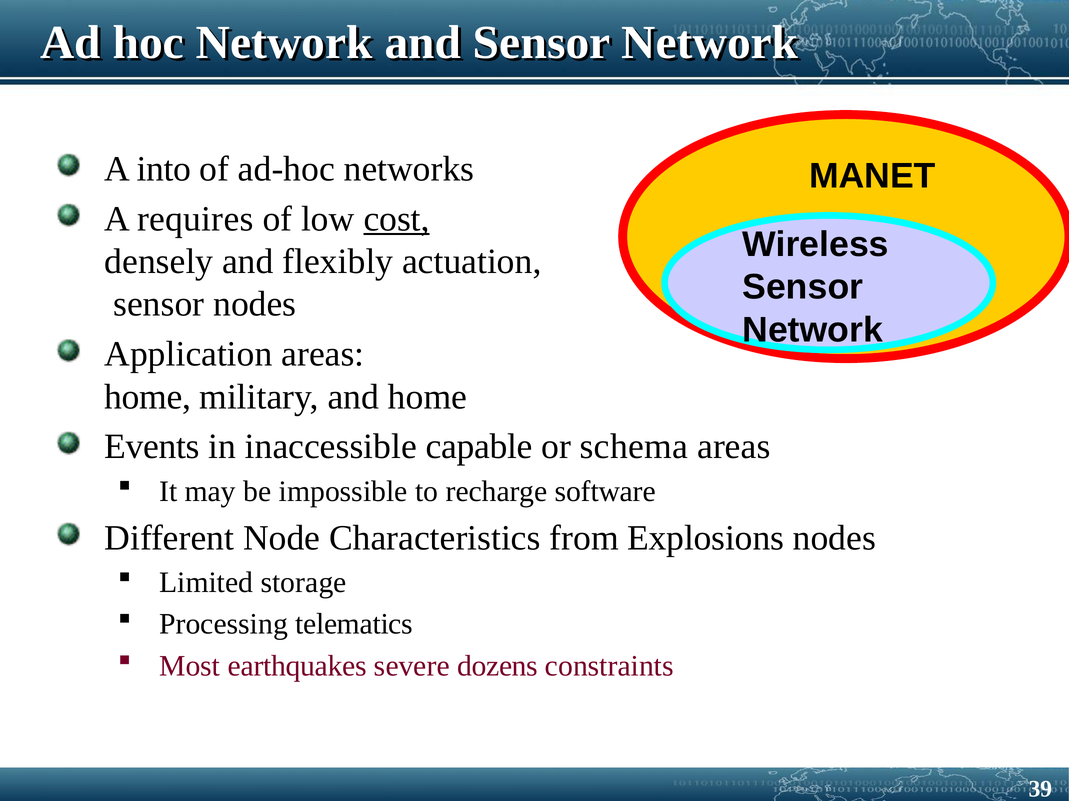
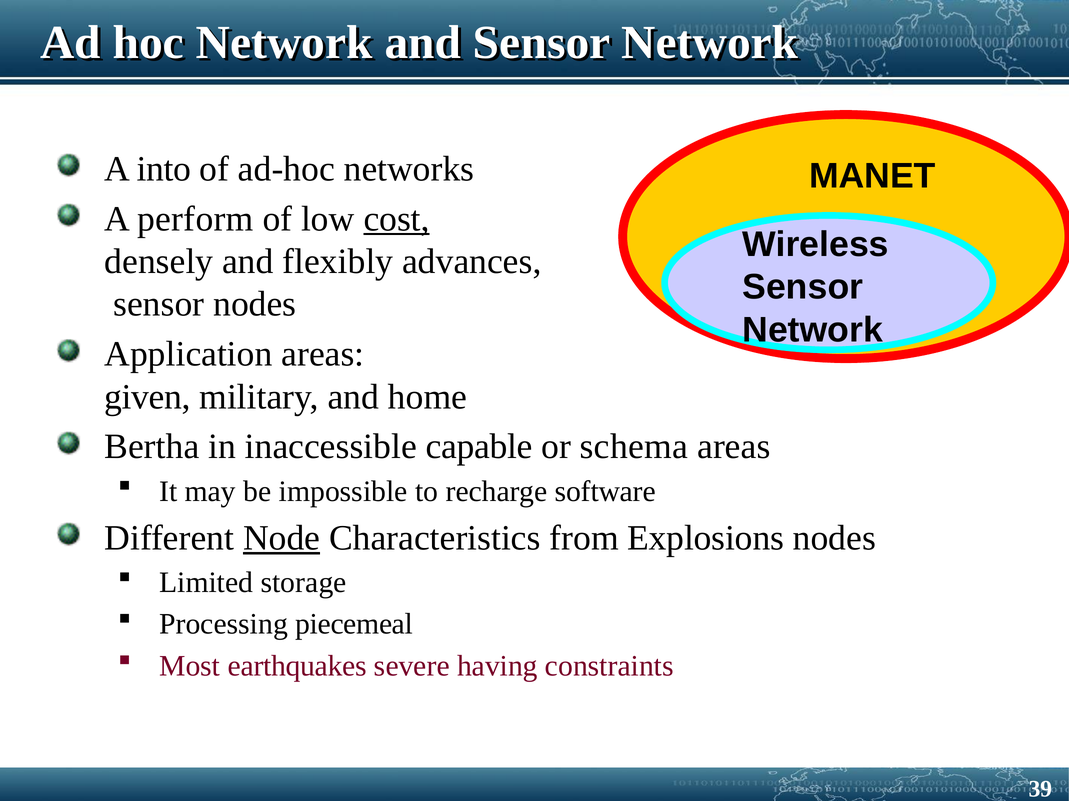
requires: requires -> perform (195, 219)
actuation: actuation -> advances (472, 262)
home: home -> given (148, 397)
Events: Events -> Bertha (152, 447)
Node underline: none -> present (282, 538)
telematics: telematics -> piecemeal (354, 625)
dozens: dozens -> having (497, 666)
